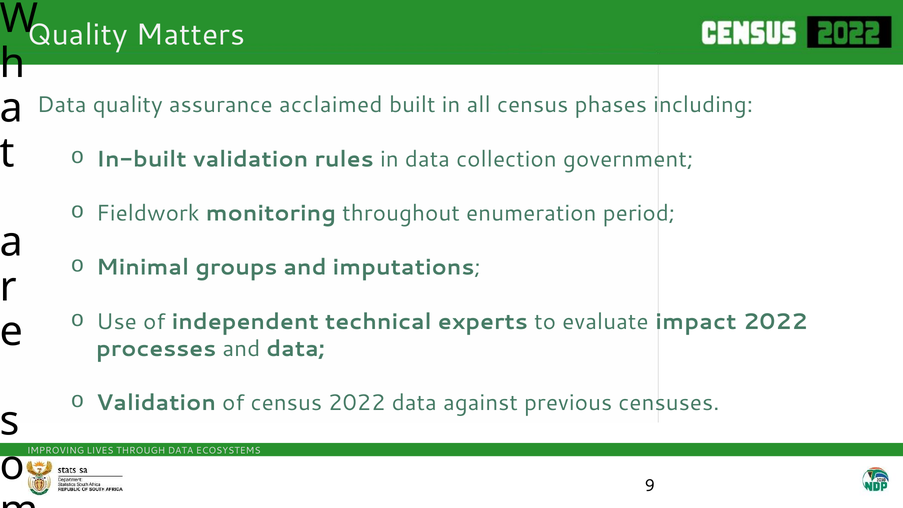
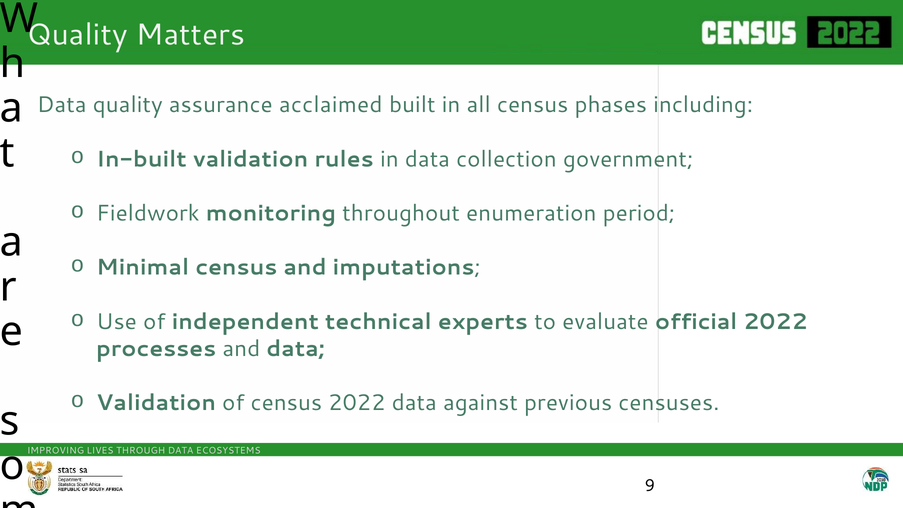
Minimal groups: groups -> census (236, 267)
impact: impact -> official (696, 322)
